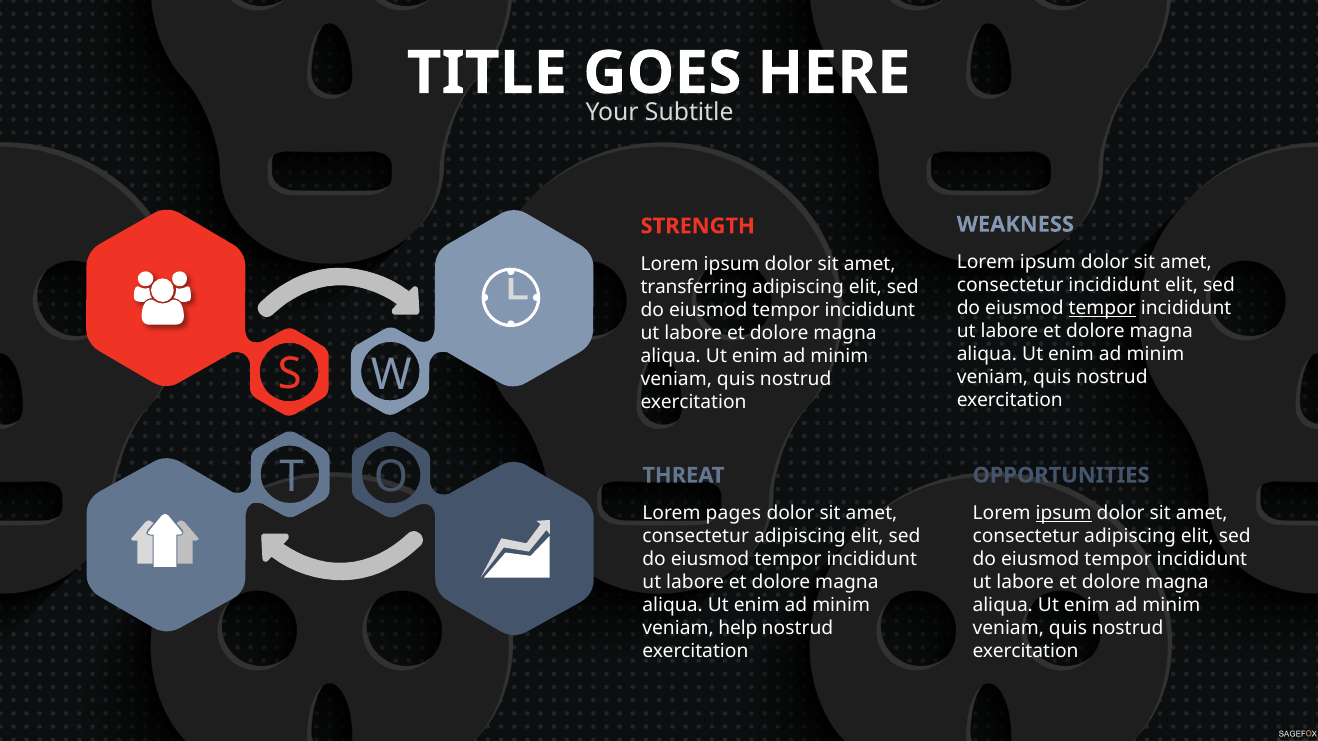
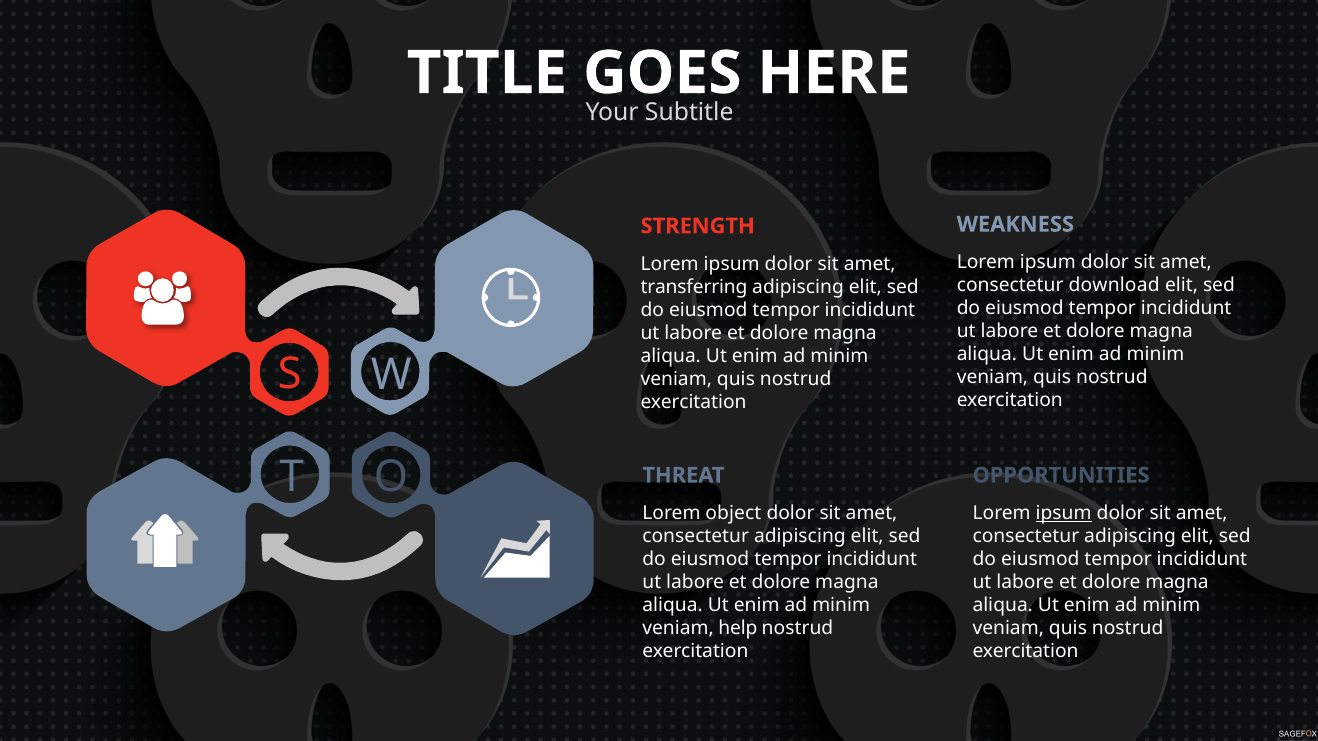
consectetur incididunt: incididunt -> download (1114, 285)
tempor underline: present -> none (1102, 308)
pages: pages -> object (733, 513)
